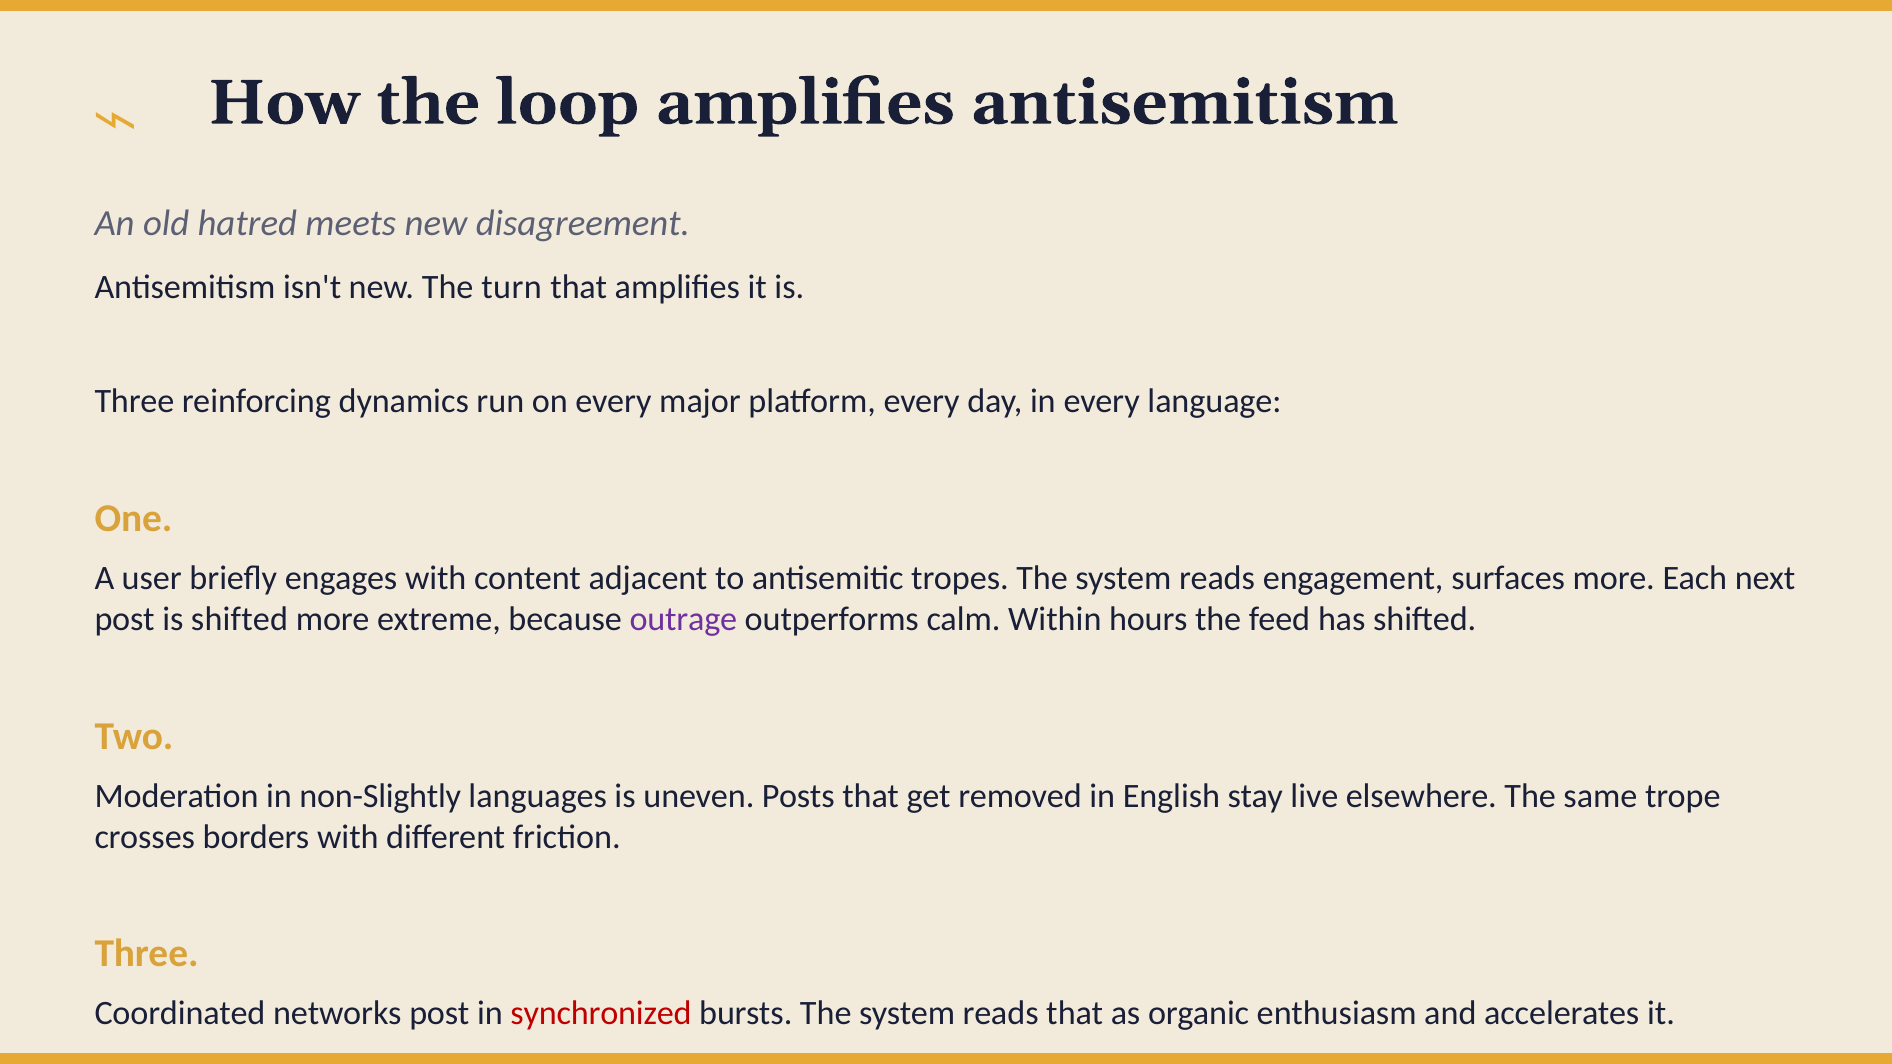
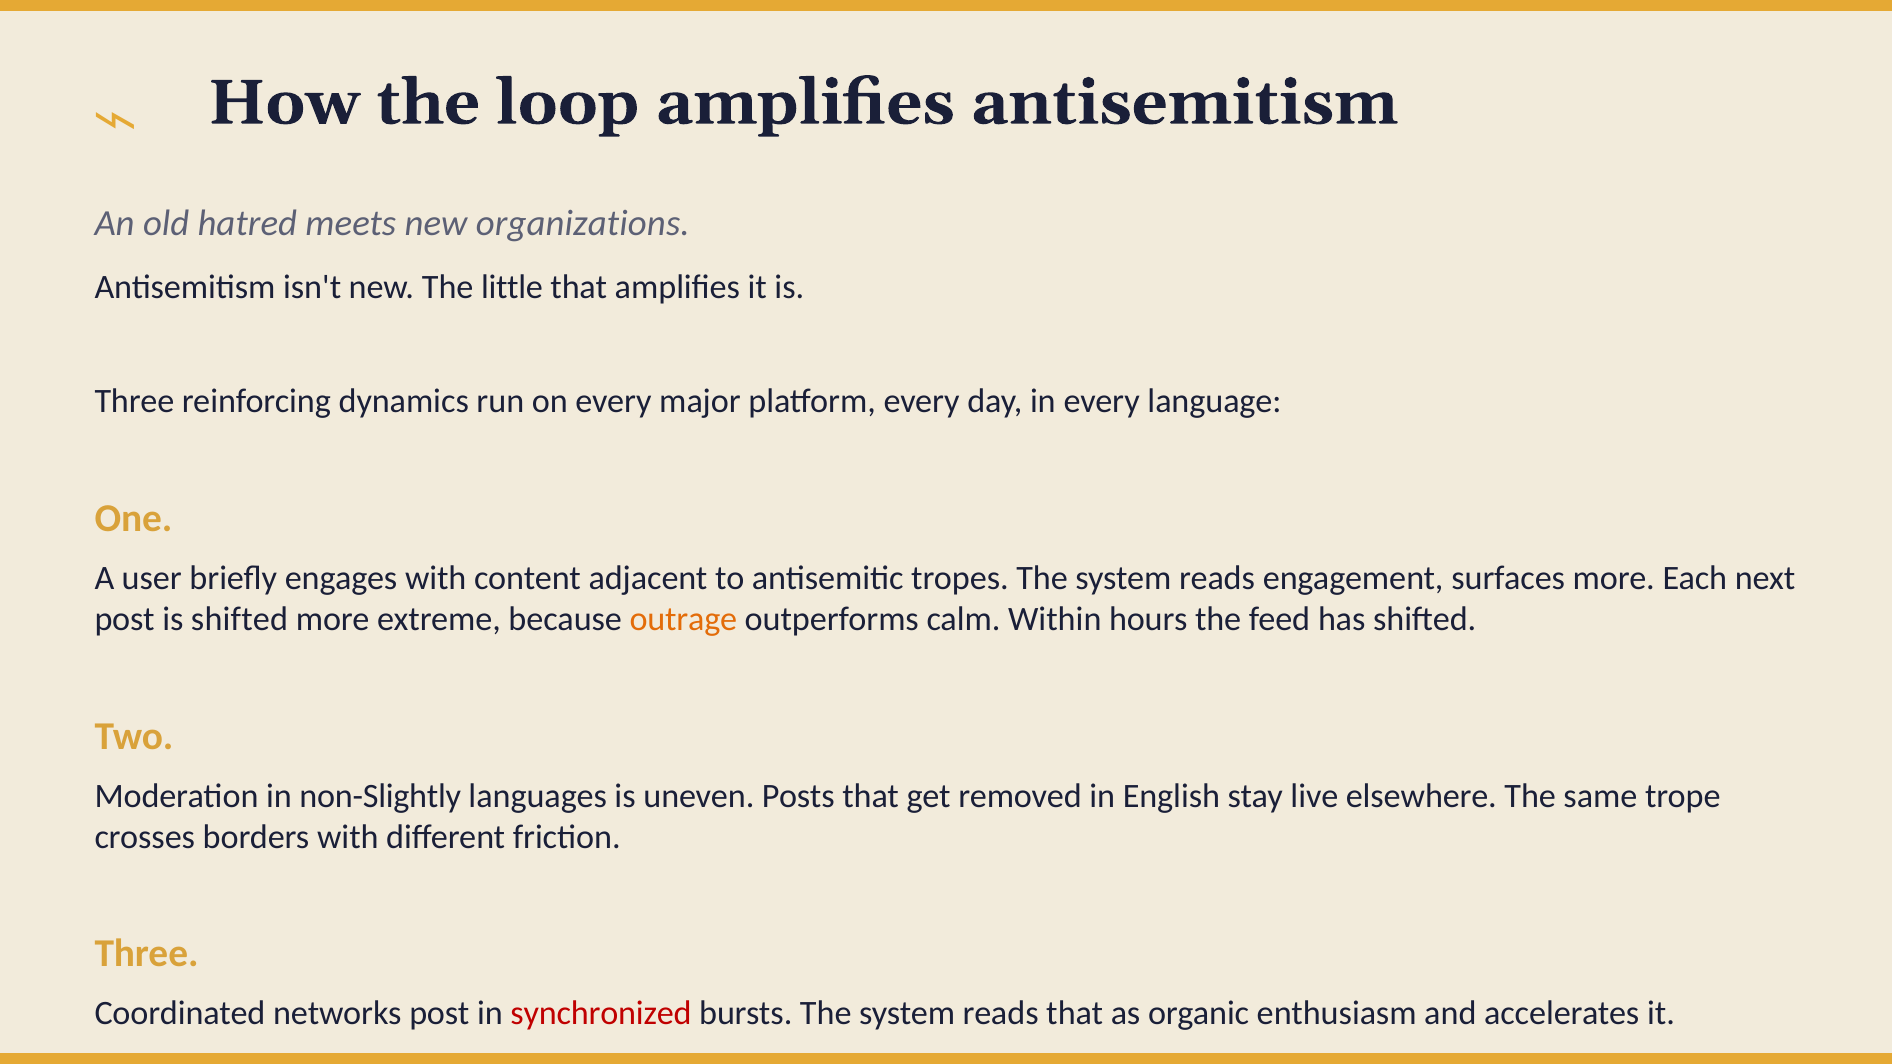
disagreement: disagreement -> organizations (583, 223)
turn: turn -> little (512, 288)
outrage colour: purple -> orange (683, 619)
